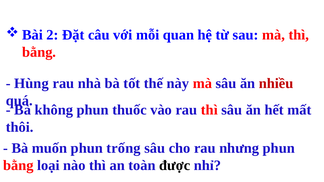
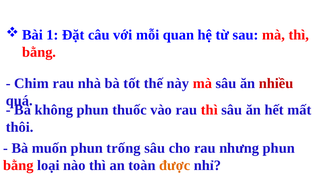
2: 2 -> 1 (52, 35)
Hùng: Hùng -> Chim (31, 83)
được colour: black -> orange (175, 166)
